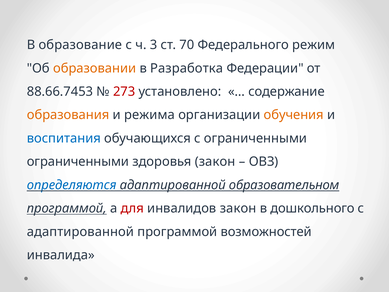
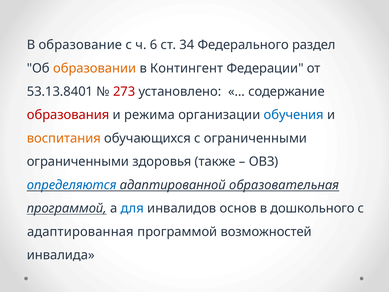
3: 3 -> 6 (154, 45)
70: 70 -> 34 (187, 45)
режим: режим -> раздел (314, 45)
Разработка: Разработка -> Контингент (187, 68)
88.66.7453: 88.66.7453 -> 53.13.8401 (60, 91)
образования colour: orange -> red (68, 115)
обучения colour: orange -> blue (294, 115)
воспитания colour: blue -> orange (64, 138)
здоровья закон: закон -> также (215, 162)
образовательном: образовательном -> образовательная (284, 185)
для colour: red -> blue (132, 208)
инвалидов закон: закон -> основ (238, 208)
адаптированной: адаптированной -> адаптированная (80, 232)
